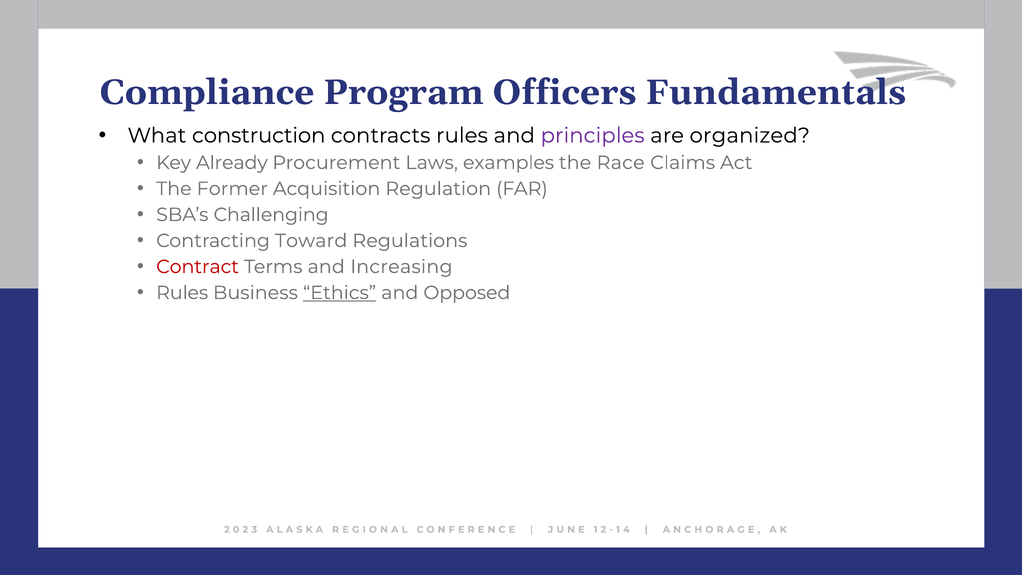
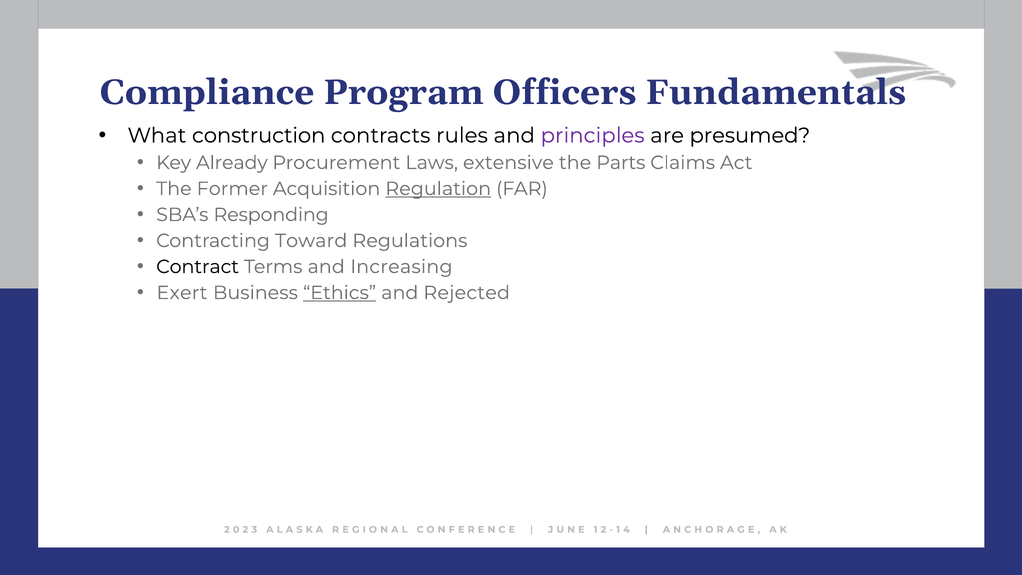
organized: organized -> presumed (750, 135)
examples: examples -> extensive (508, 163)
Race: Race -> Parts (621, 163)
Regulation underline: none -> present (438, 189)
Challenging: Challenging -> Responding (271, 215)
Contract colour: red -> black (198, 267)
Rules: Rules -> Exert (182, 293)
Opposed: Opposed -> Rejected (467, 293)
